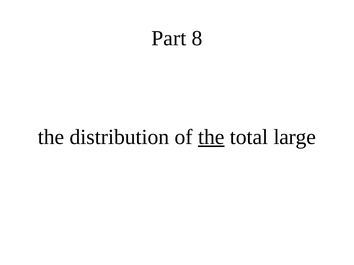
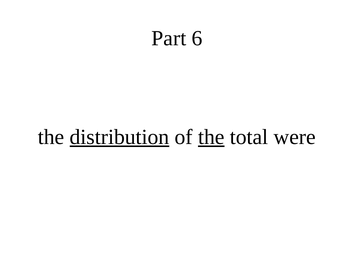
8: 8 -> 6 (197, 38)
distribution underline: none -> present (119, 137)
large: large -> were (295, 137)
